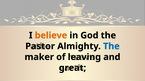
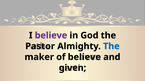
believe colour: orange -> purple (51, 36)
of leaving: leaving -> believe (84, 57)
great: great -> given (73, 68)
